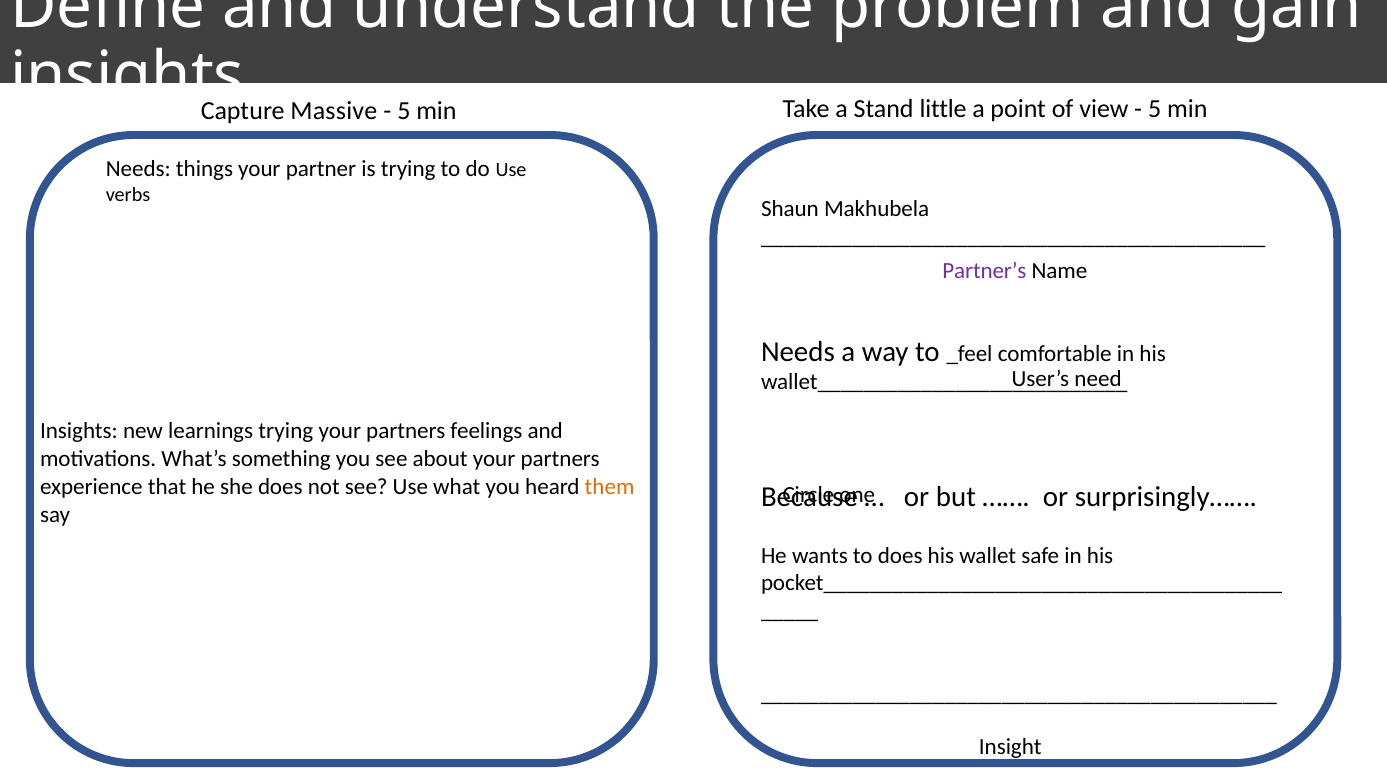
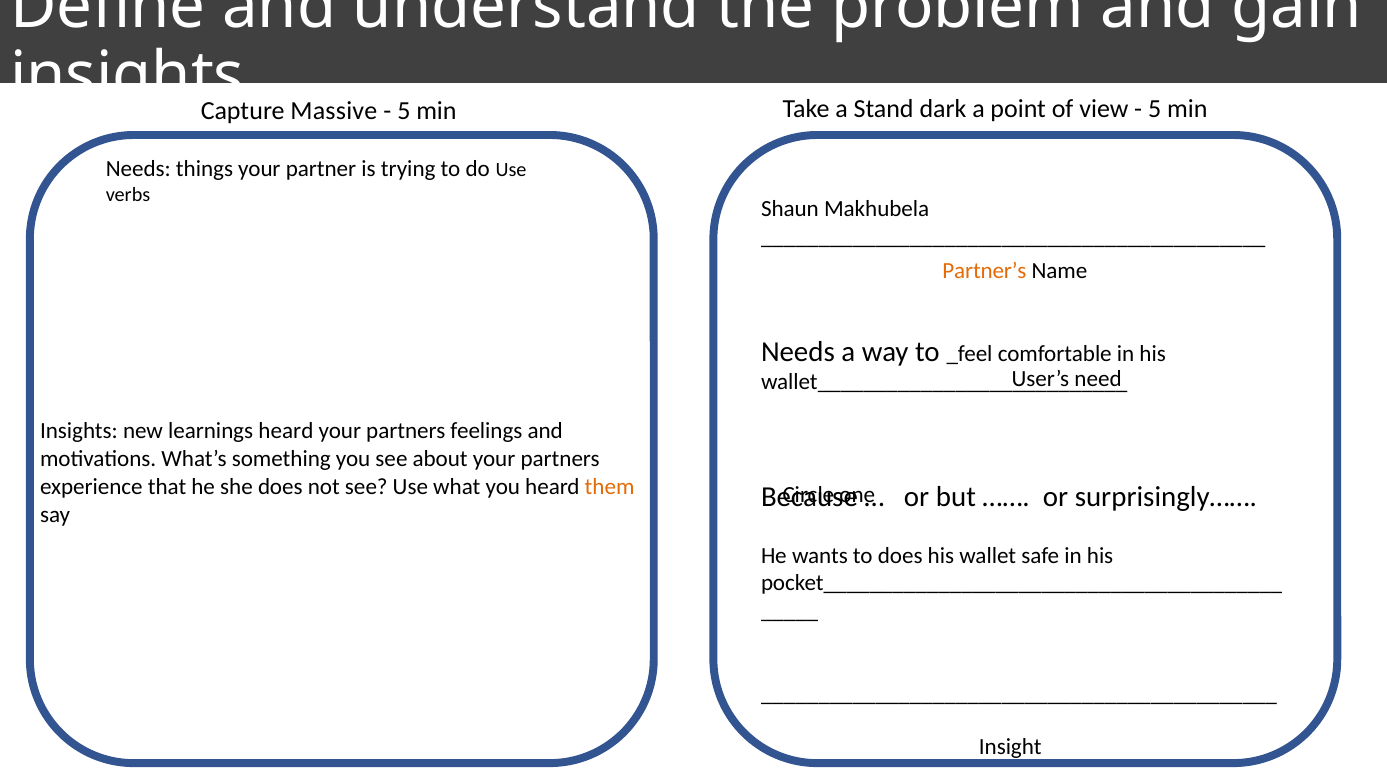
little: little -> dark (943, 109)
Partner’s colour: purple -> orange (984, 271)
learnings trying: trying -> heard (286, 431)
